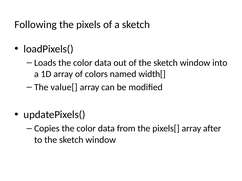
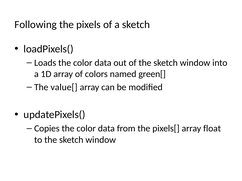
width[: width[ -> green[ (152, 74)
after: after -> float (212, 129)
